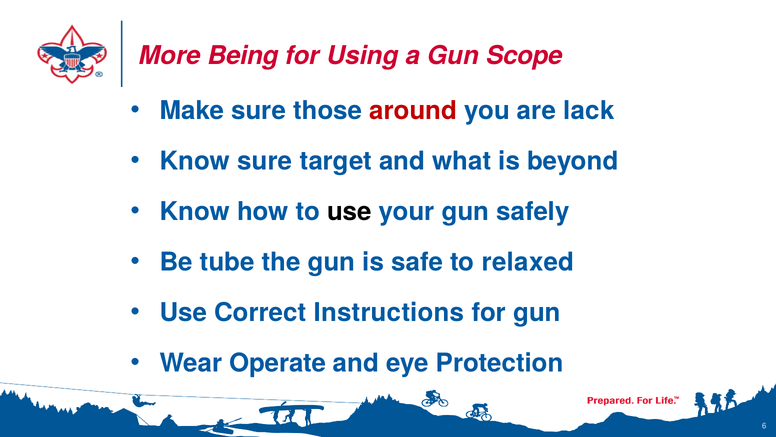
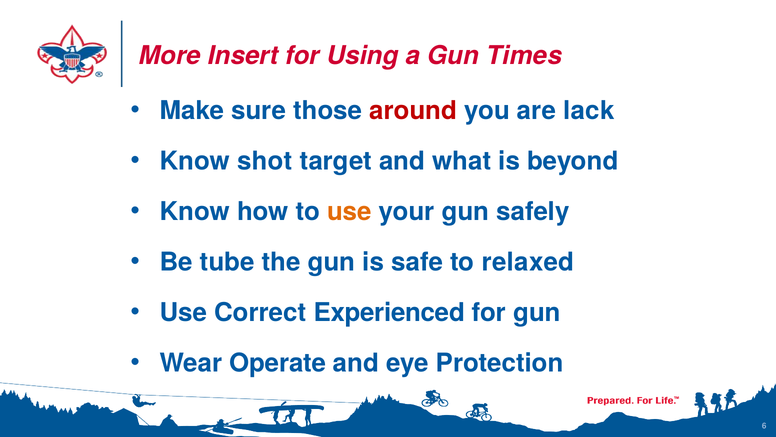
Being: Being -> Insert (243, 56)
Scope: Scope -> Times (524, 56)
Know sure: sure -> shot (265, 161)
use colour: black -> orange (349, 211)
Instructions: Instructions -> Experienced (389, 312)
